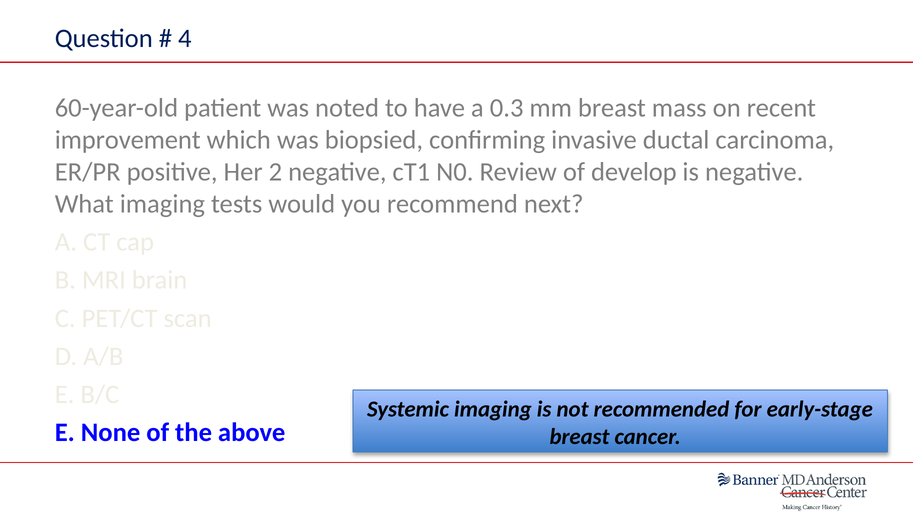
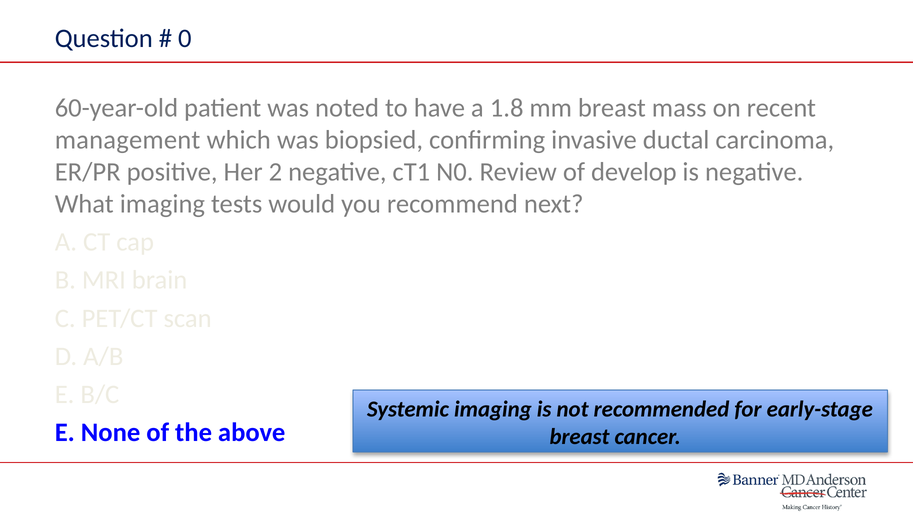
4: 4 -> 0 (185, 38)
0.3: 0.3 -> 1.8 (507, 108)
improvement: improvement -> management (128, 140)
